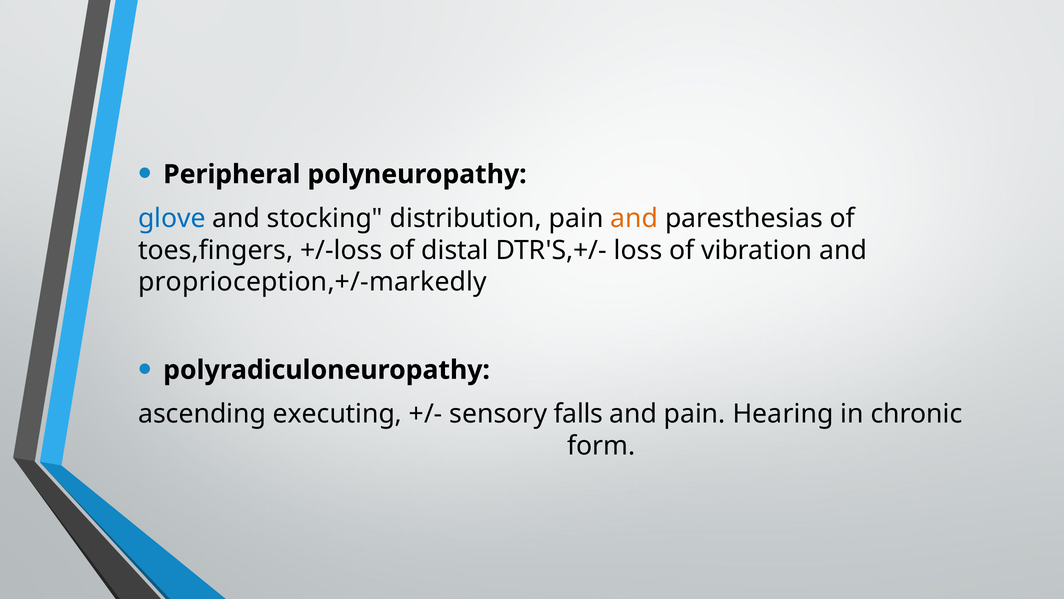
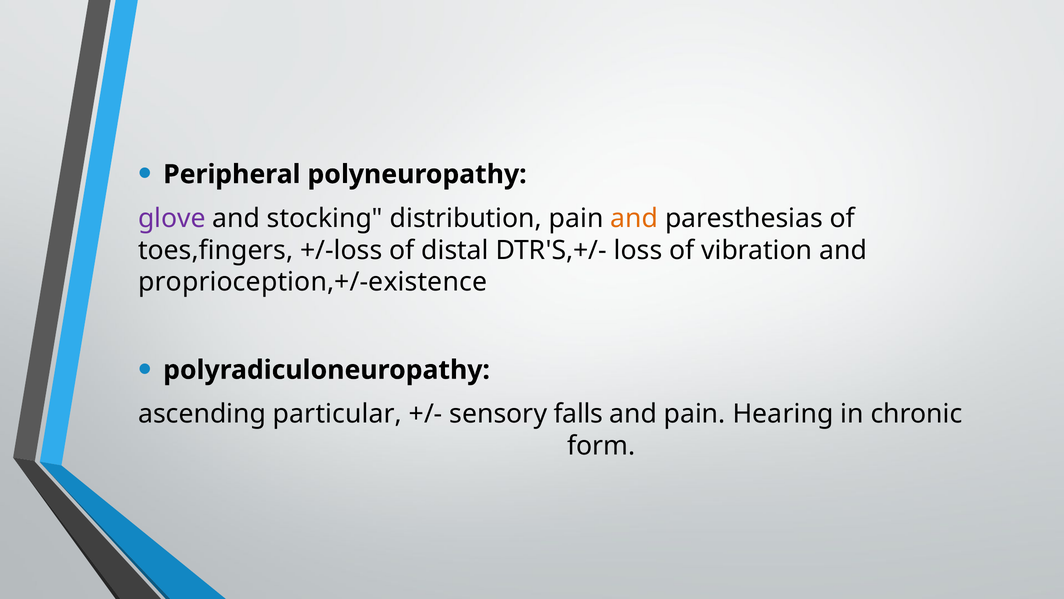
glove colour: blue -> purple (172, 218)
proprioception,+/-markedly: proprioception,+/-markedly -> proprioception,+/-existence (313, 282)
executing: executing -> particular (337, 414)
